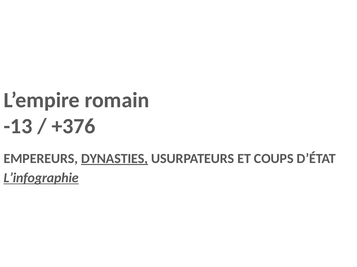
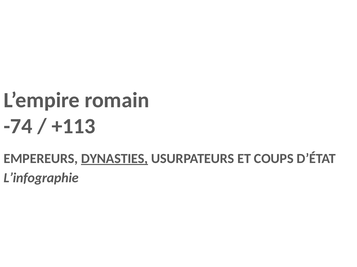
-13: -13 -> -74 (18, 127)
+376: +376 -> +113 (74, 127)
L’infographie underline: present -> none (41, 178)
